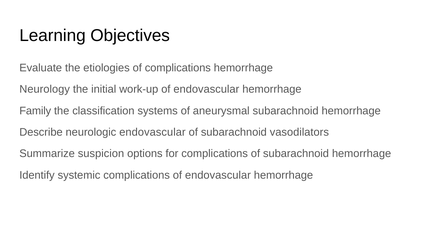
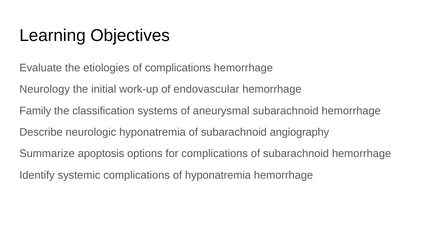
neurologic endovascular: endovascular -> hyponatremia (153, 132)
vasodilators: vasodilators -> angiography (299, 132)
suspicion: suspicion -> apoptosis (101, 154)
complications of endovascular: endovascular -> hyponatremia (218, 175)
